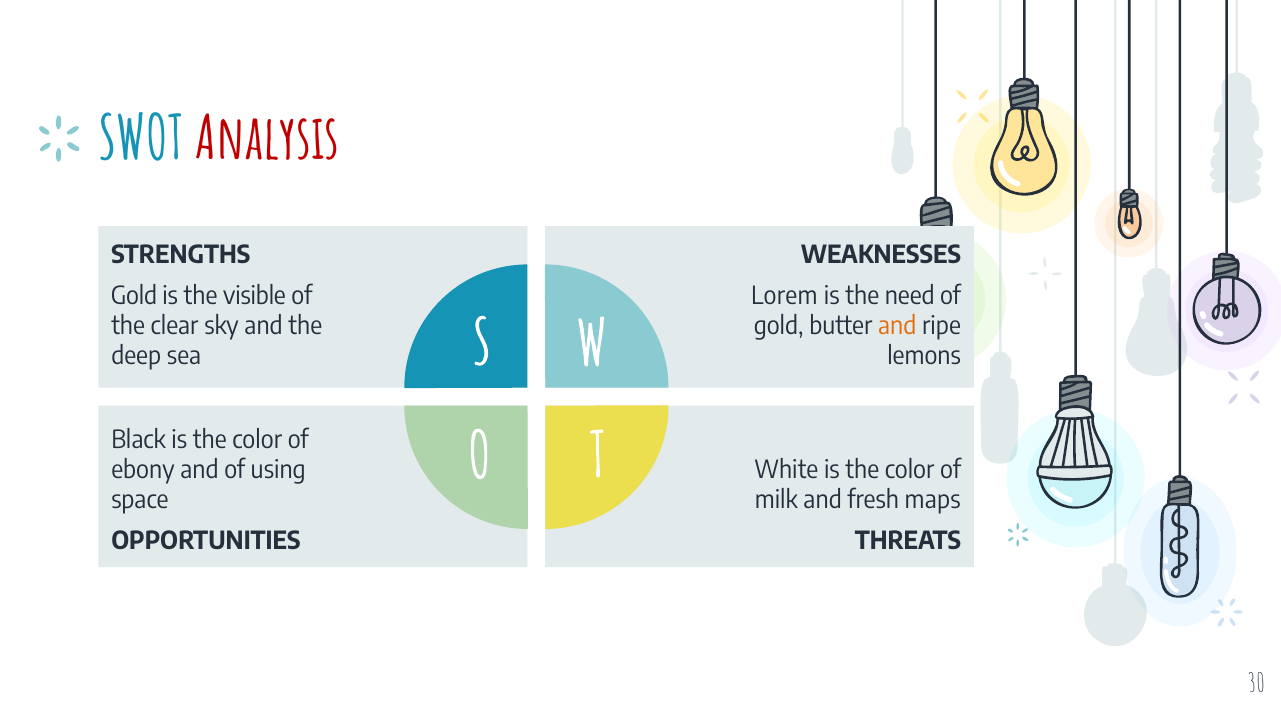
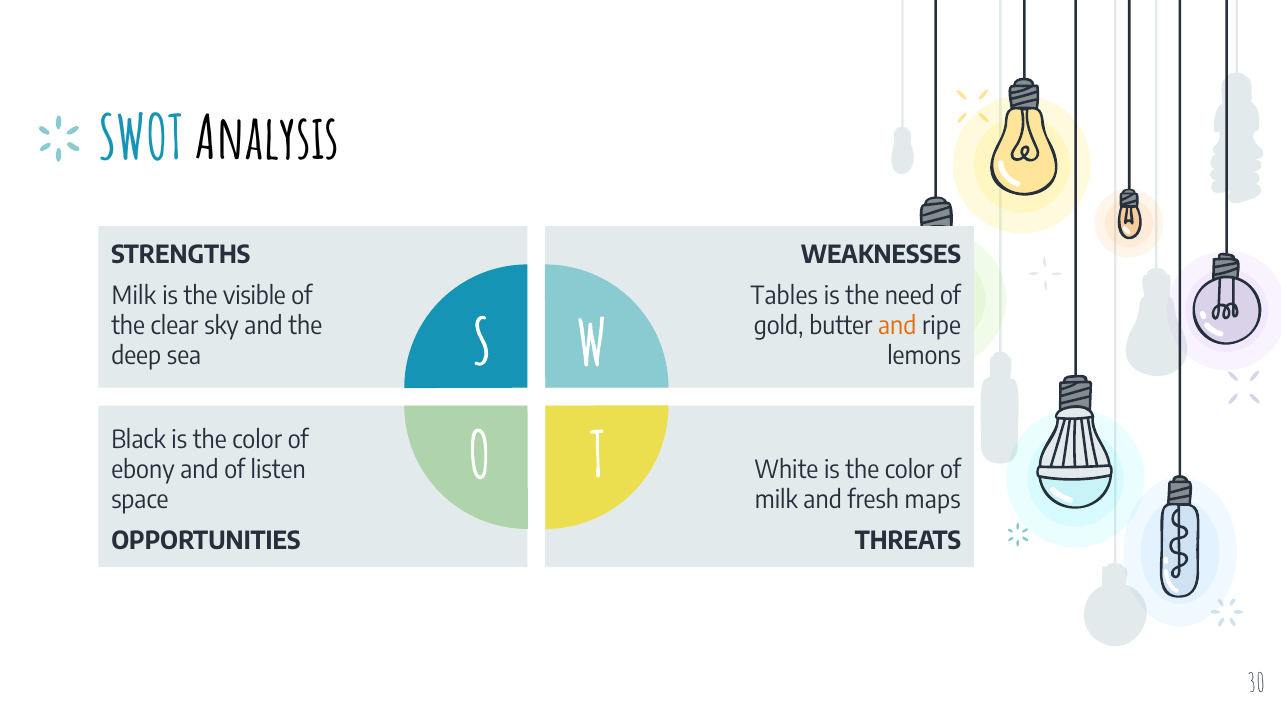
Analysis colour: red -> black (267, 140)
Gold: Gold -> Milk (134, 296)
Lorem: Lorem -> Tables (784, 296)
using: using -> listen (278, 470)
